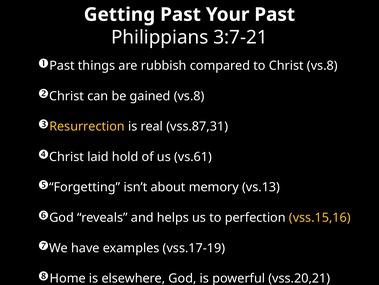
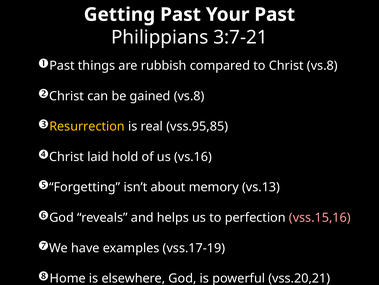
vss.87,31: vss.87,31 -> vss.95,85 (197, 126)
vs.61: vs.61 -> vs.16 (193, 156)
vss.15,16 colour: yellow -> pink (320, 217)
